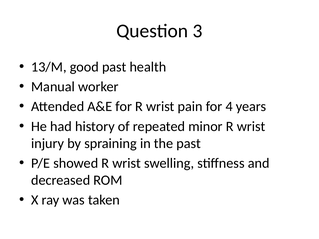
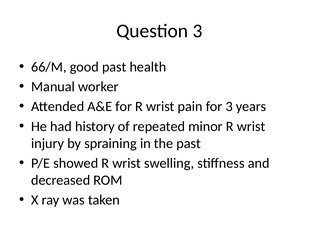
13/M: 13/M -> 66/M (49, 67)
for 4: 4 -> 3 (229, 107)
